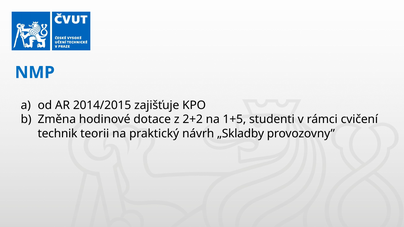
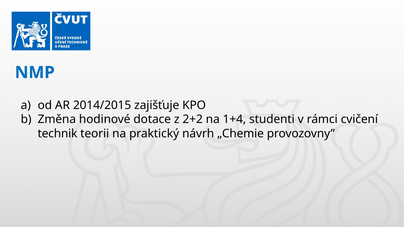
1+5: 1+5 -> 1+4 (234, 120)
„Skladby: „Skladby -> „Chemie (241, 134)
